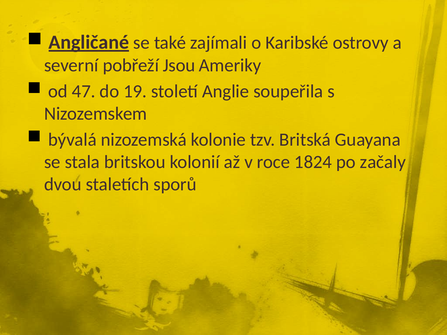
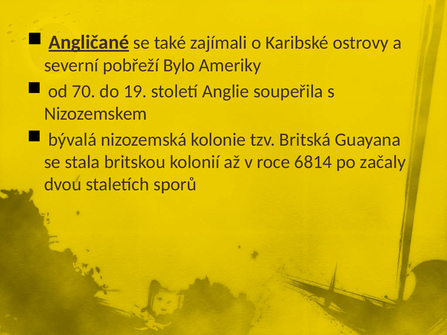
Jsou: Jsou -> Bylo (179, 65)
47: 47 -> 70 (84, 91)
1824: 1824 -> 6814 (313, 162)
